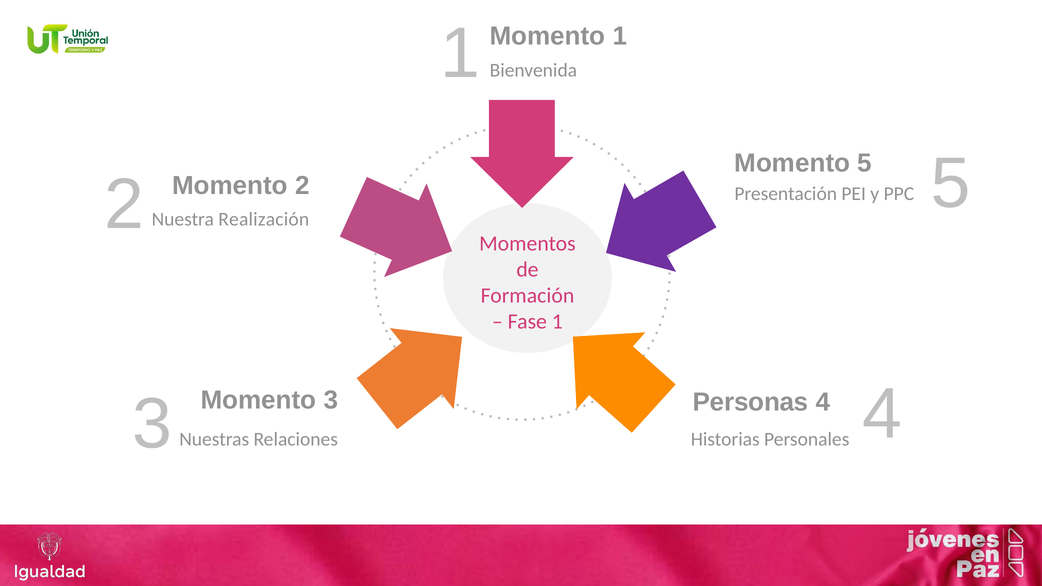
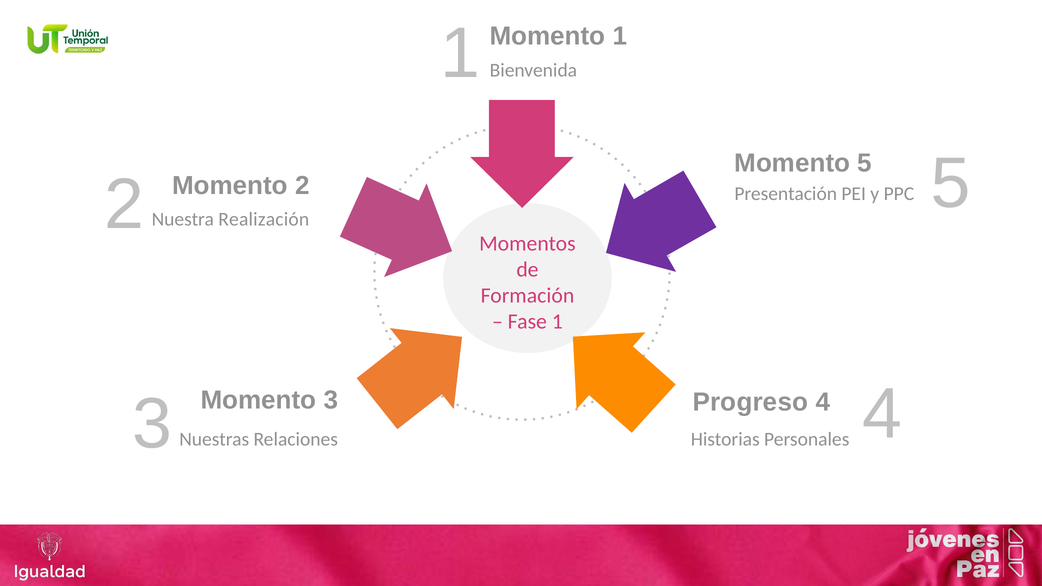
Personas: Personas -> Progreso (750, 402)
